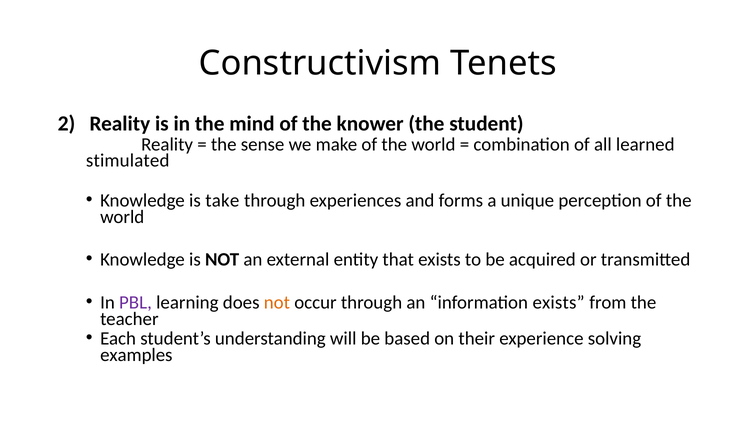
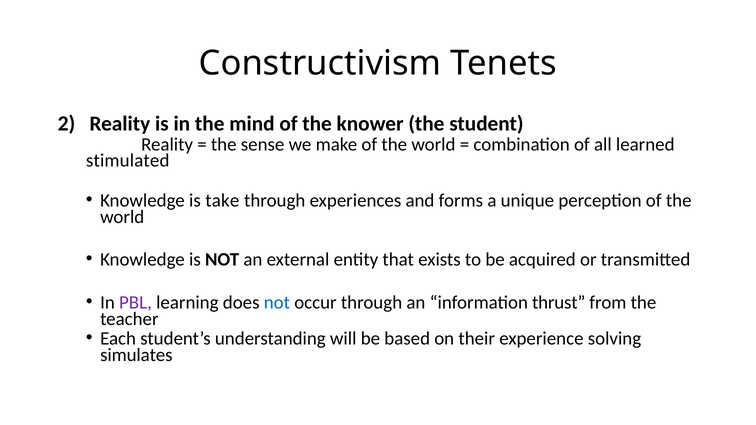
not colour: orange -> blue (277, 303)
information exists: exists -> thrust (559, 303)
examples: examples -> simulates (136, 355)
